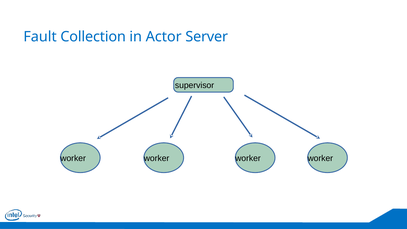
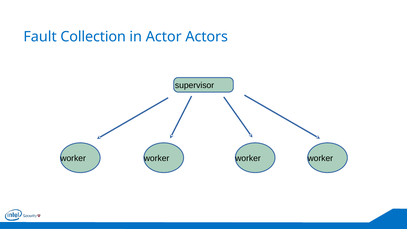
Server: Server -> Actors (207, 37)
